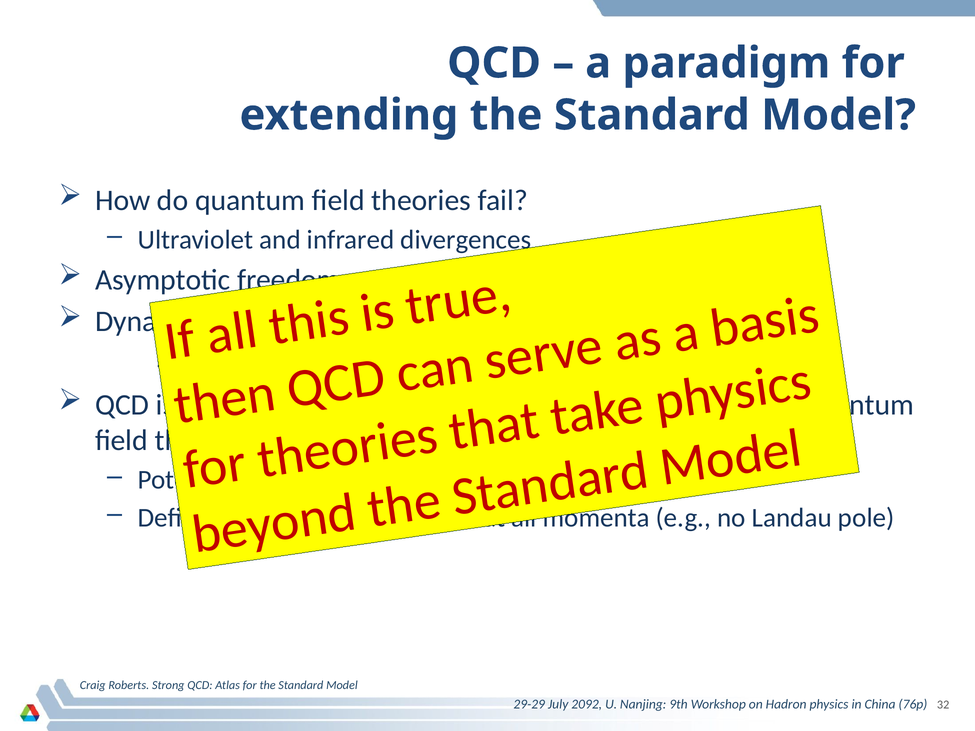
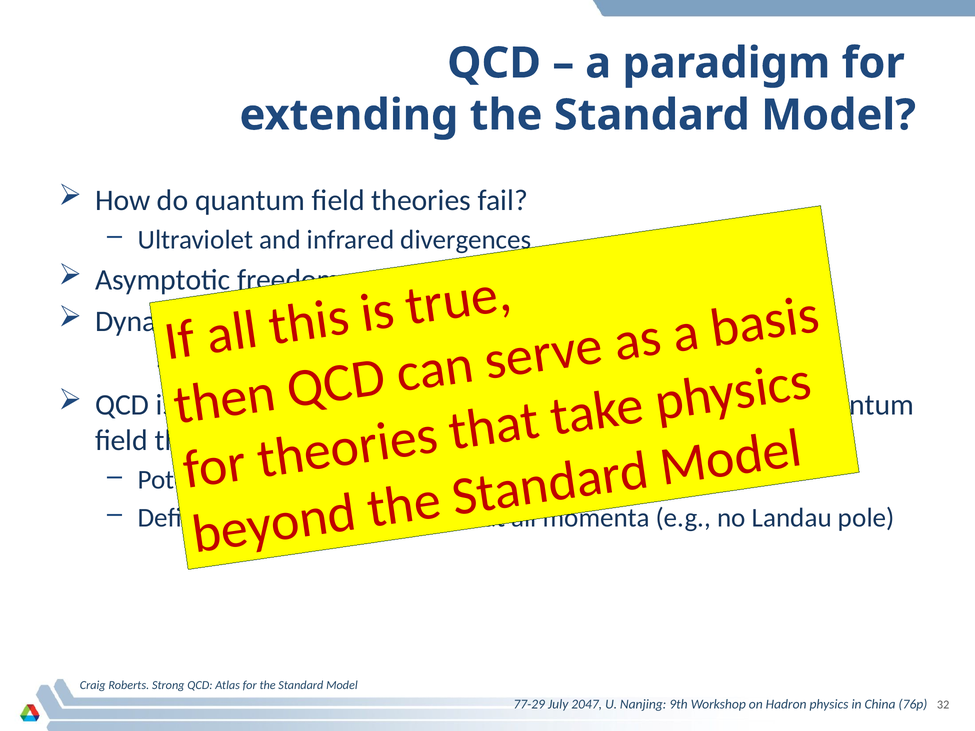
29-29: 29-29 -> 77-29 (529, 705)
2092: 2092 -> 2047 (587, 705)
